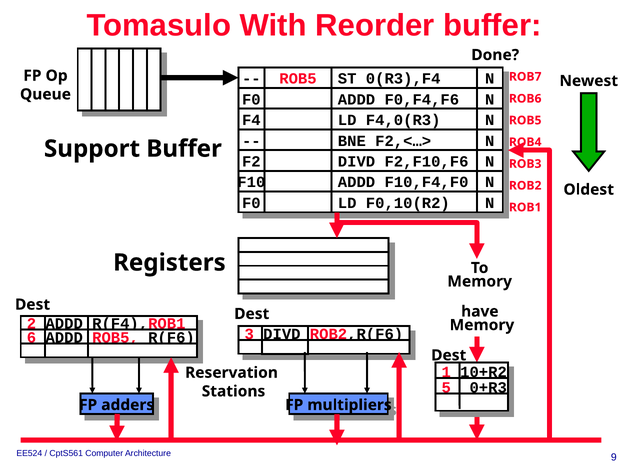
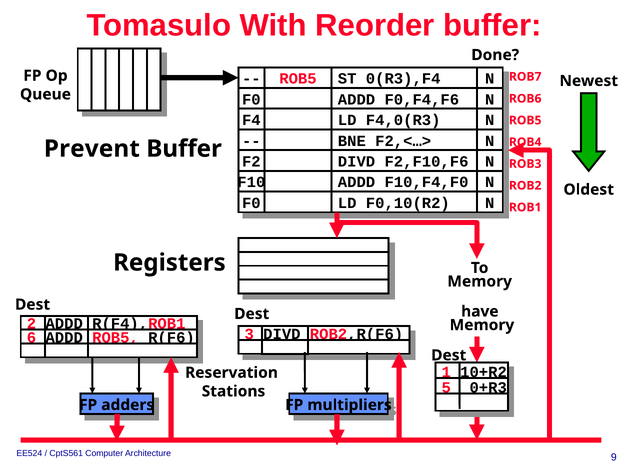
Support: Support -> Prevent (92, 149)
